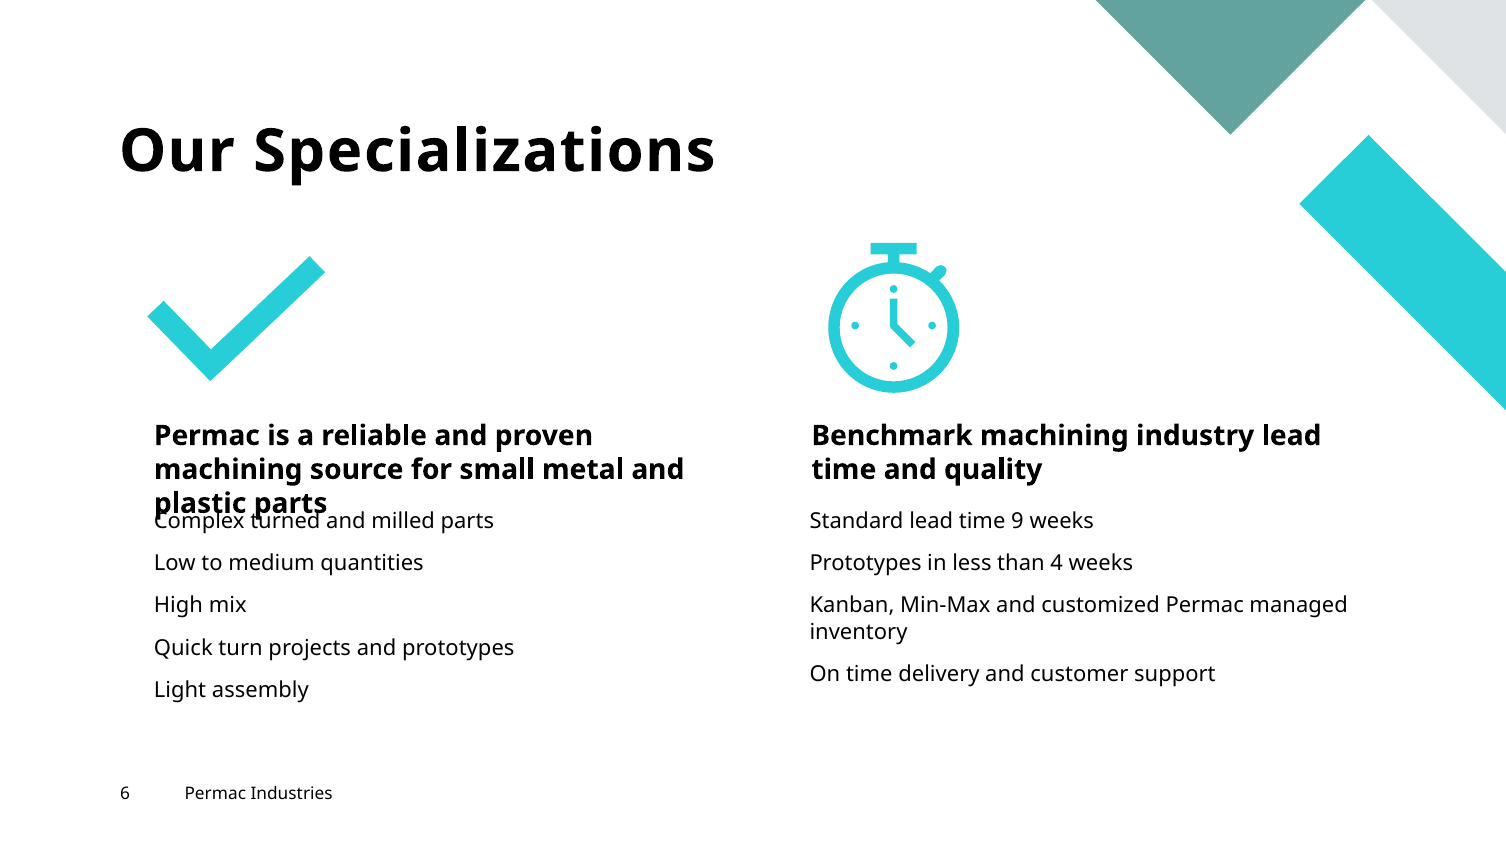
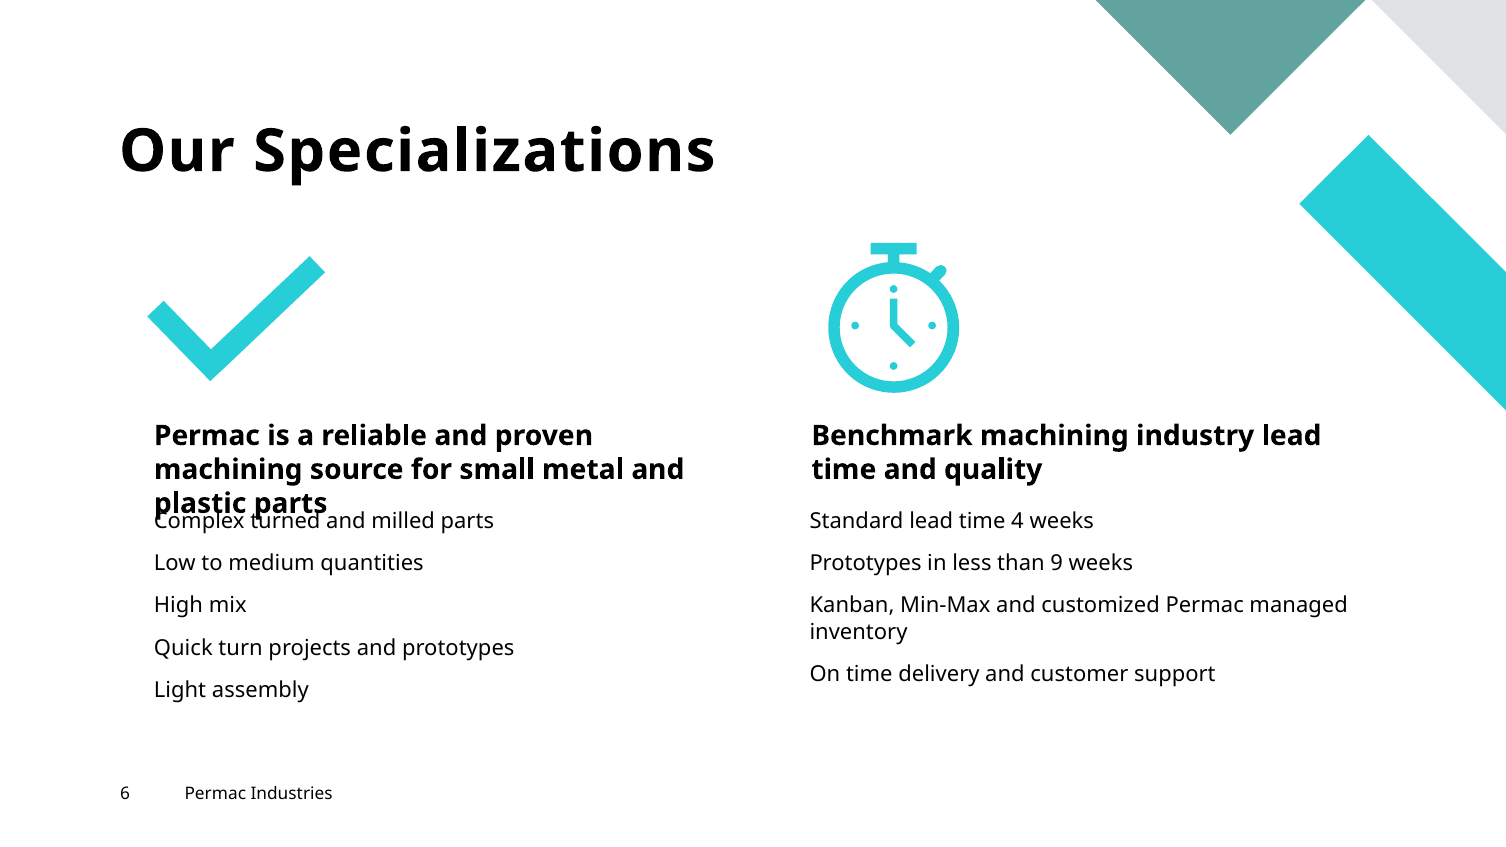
9: 9 -> 4 (1017, 522)
4: 4 -> 9 (1057, 564)
